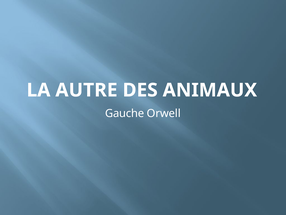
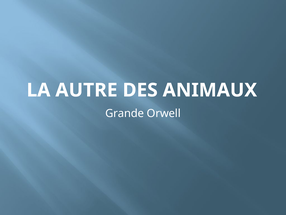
Gauche: Gauche -> Grande (125, 113)
